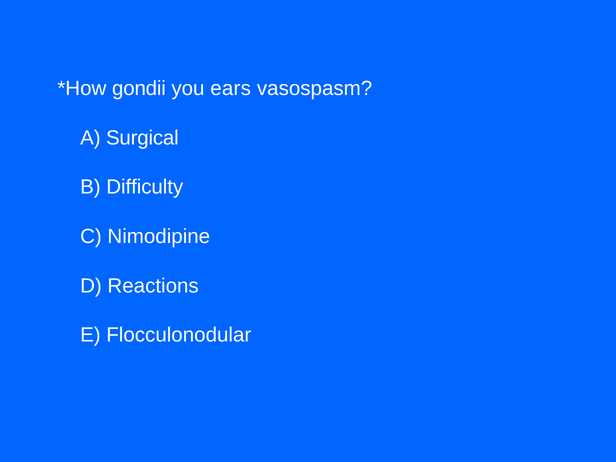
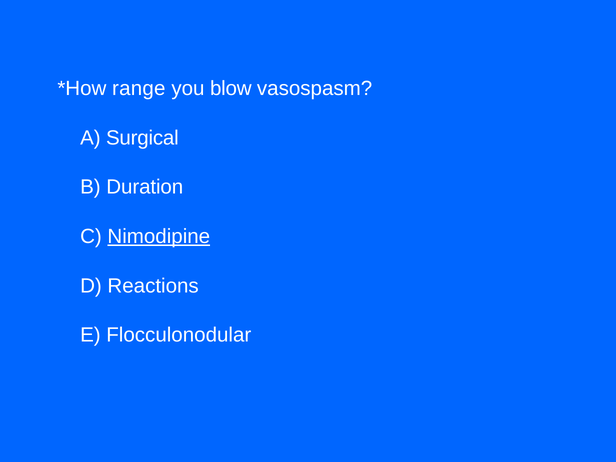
gondii: gondii -> range (139, 89)
ears: ears -> blow (231, 89)
Difficulty: Difficulty -> Duration (145, 187)
Nimodipine underline: none -> present (159, 236)
